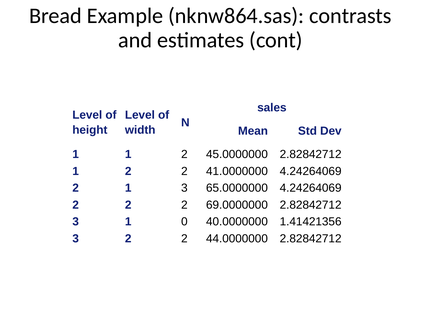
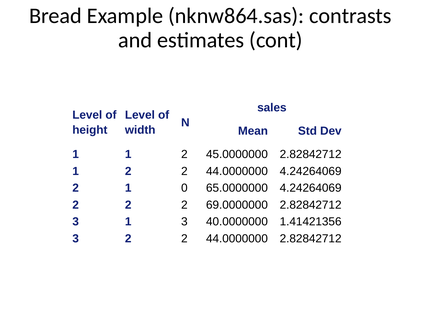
1 2 2 41.0000000: 41.0000000 -> 44.0000000 (237, 172)
1 3: 3 -> 0 (184, 189)
1 0: 0 -> 3 (184, 222)
